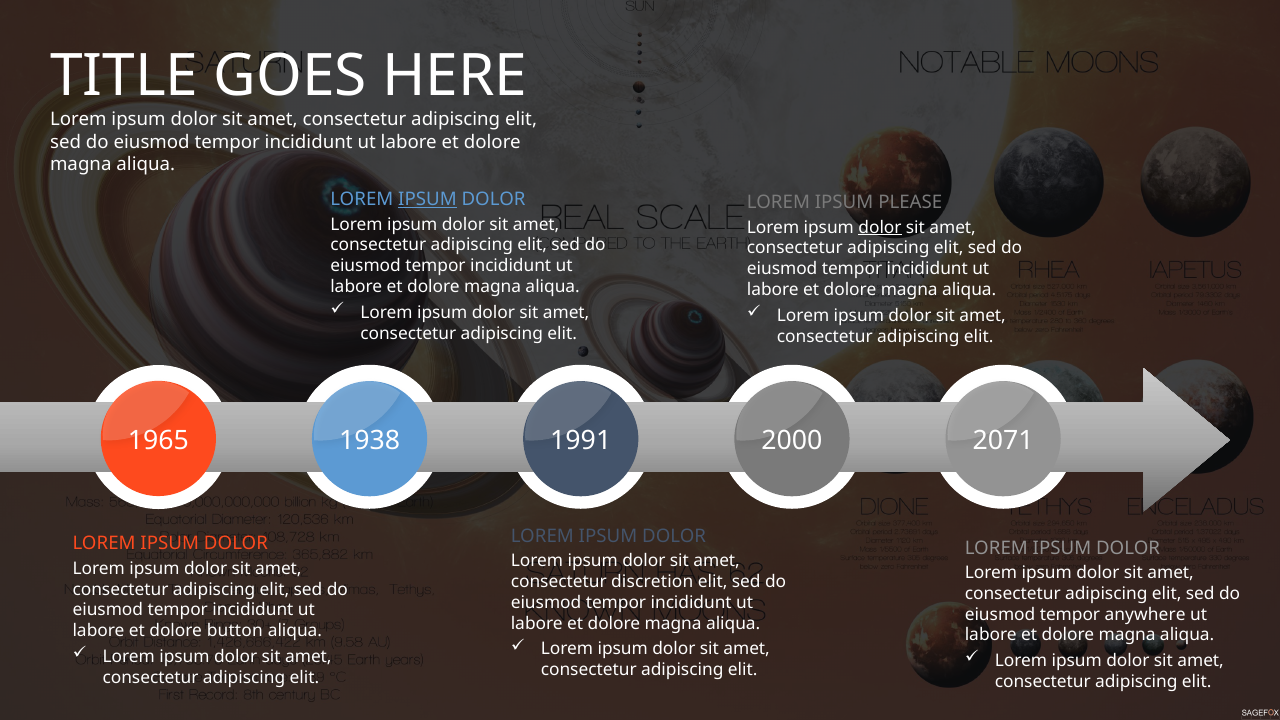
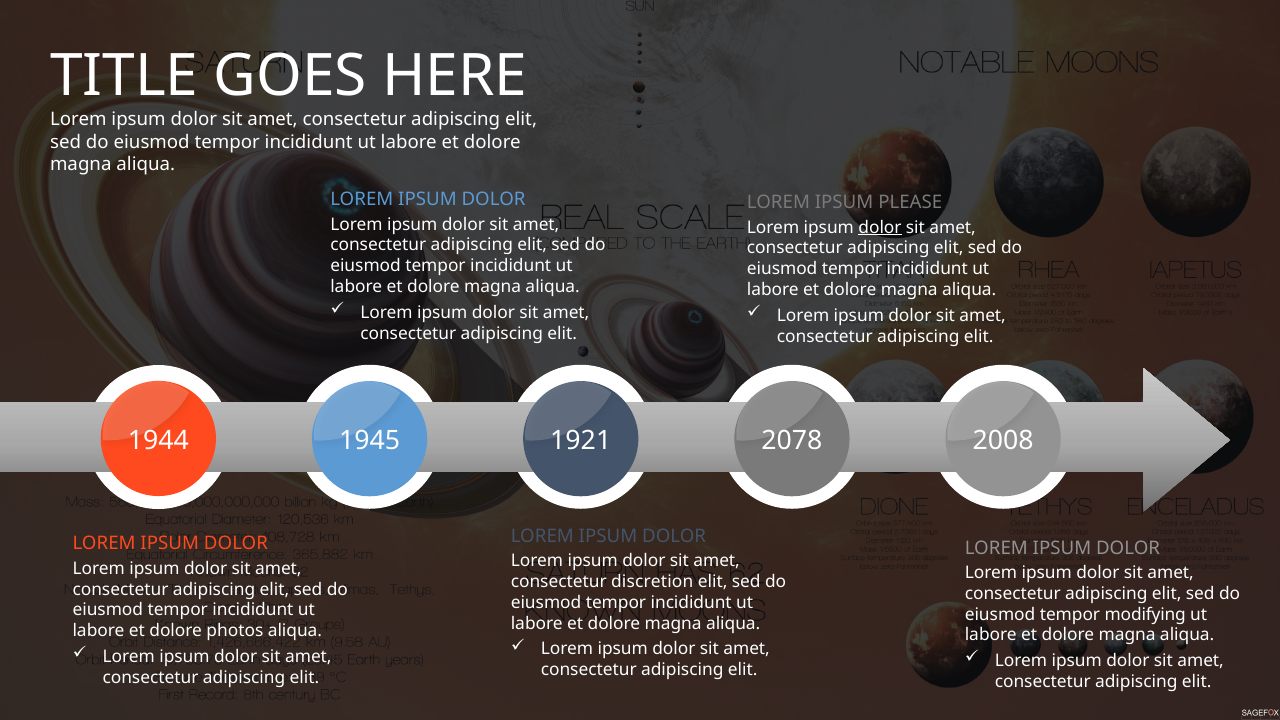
IPSUM underline: present -> none (427, 200)
1965: 1965 -> 1944 (158, 440)
1938: 1938 -> 1945 (370, 441)
1991: 1991 -> 1921 (581, 441)
2000: 2000 -> 2078 (792, 441)
2071: 2071 -> 2008 (1003, 441)
anywhere: anywhere -> modifying (1145, 614)
button: button -> photos (235, 631)
